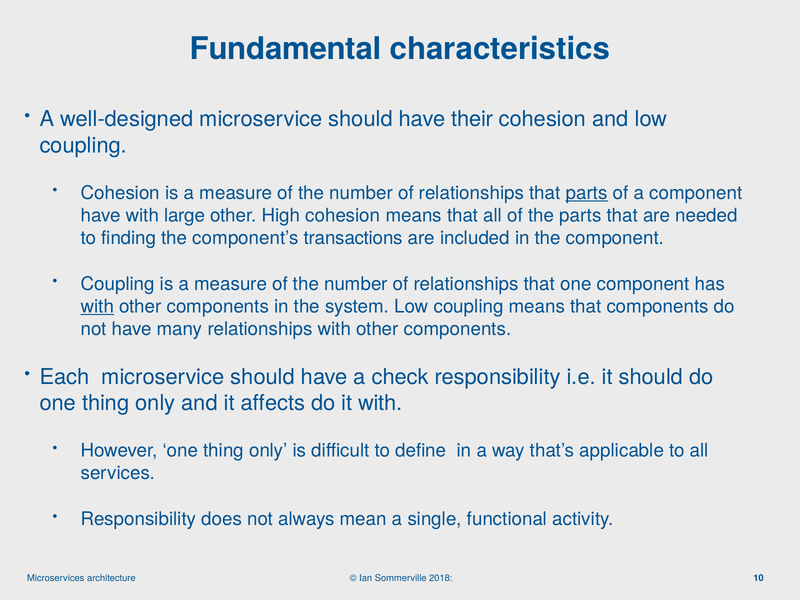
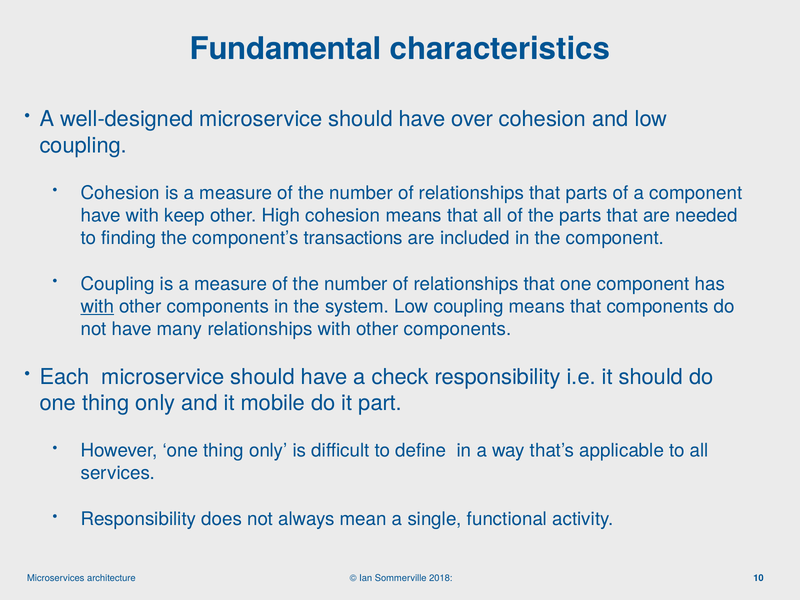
their: their -> over (472, 119)
parts underline: present -> none (587, 193)
large: large -> keep (185, 215)
affects: affects -> mobile (273, 403)
it with: with -> part (380, 403)
